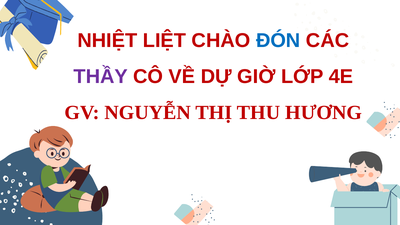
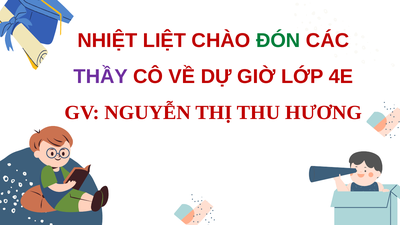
ĐÓN colour: blue -> green (278, 41)
